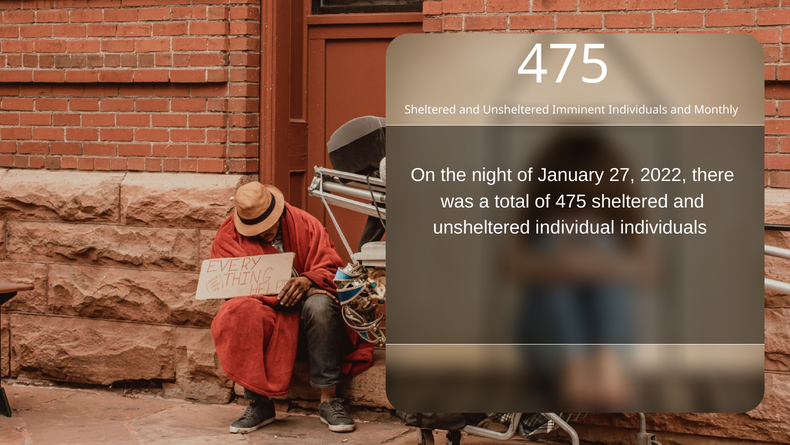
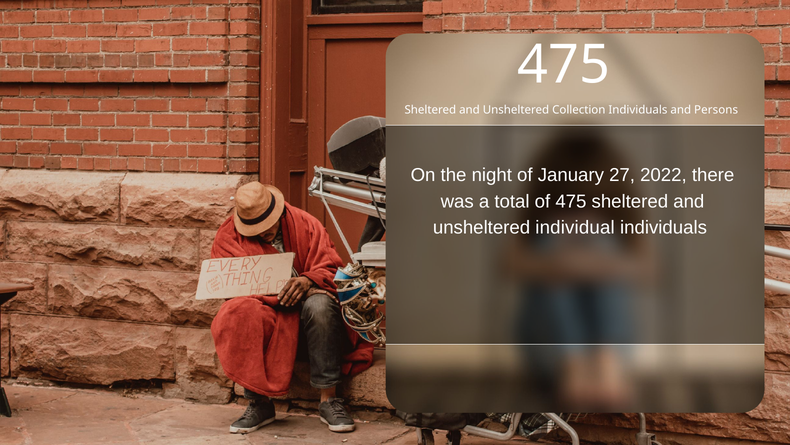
Imminent: Imminent -> Collection (579, 110)
Monthly: Monthly -> Persons (716, 110)
